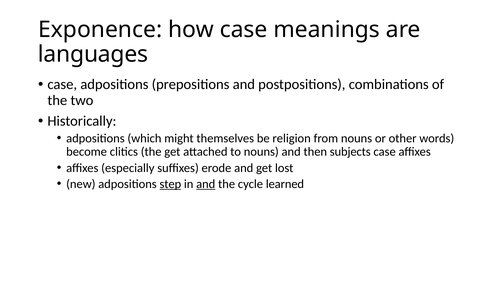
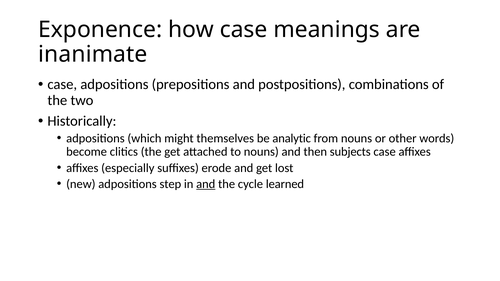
languages: languages -> inanimate (93, 54)
religion: religion -> analytic (292, 138)
step underline: present -> none (170, 184)
